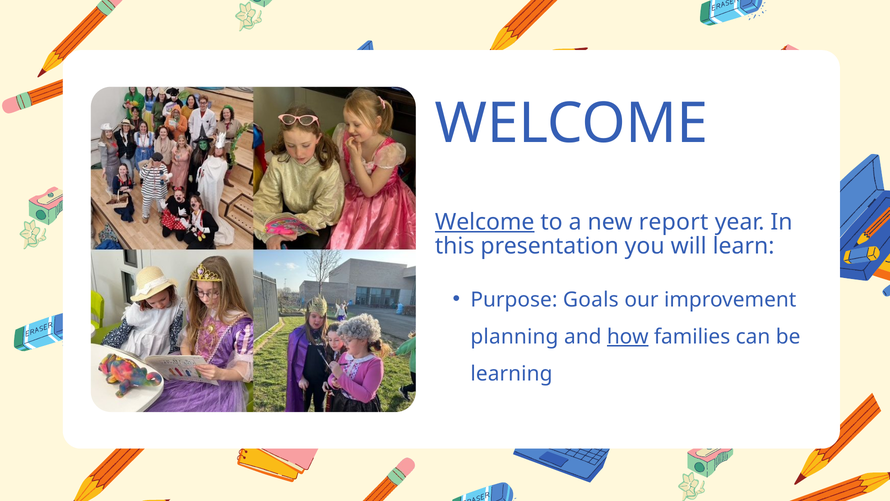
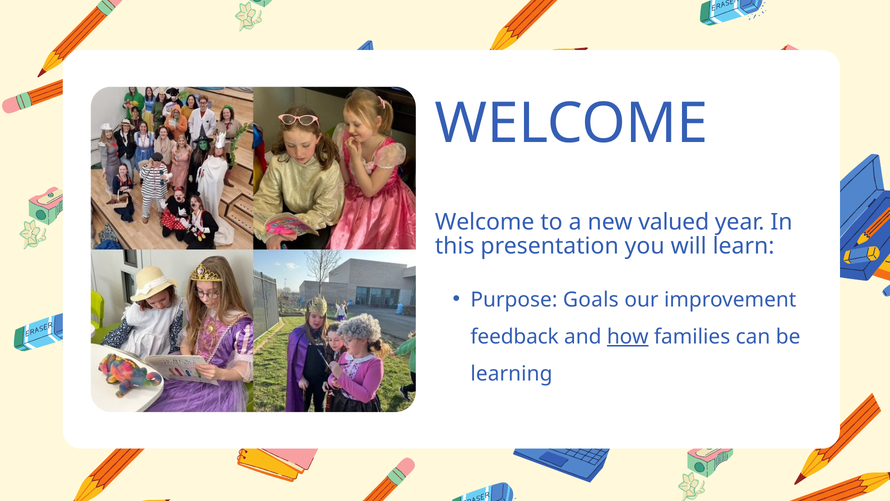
Welcome underline: present -> none (485, 222)
report: report -> valued (674, 222)
planning: planning -> feedback (515, 337)
